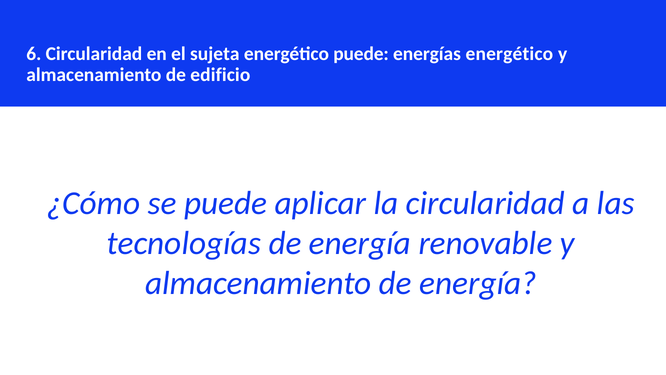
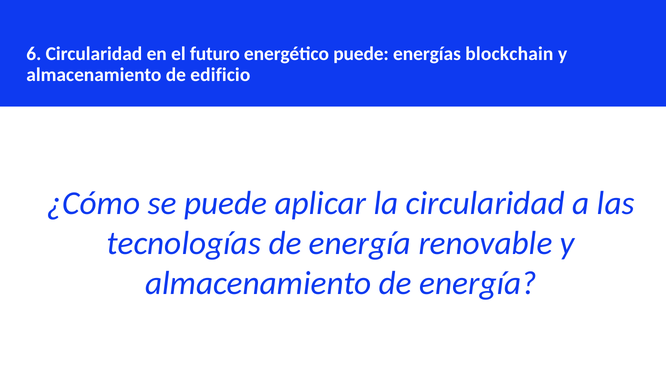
sujeta: sujeta -> futuro (215, 54)
energías energético: energético -> blockchain (509, 54)
